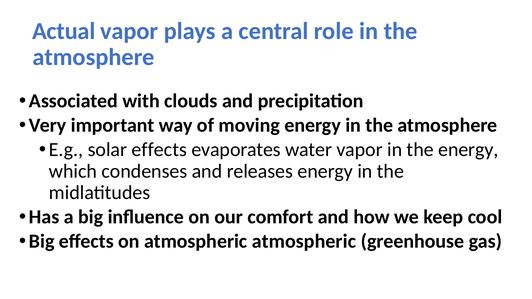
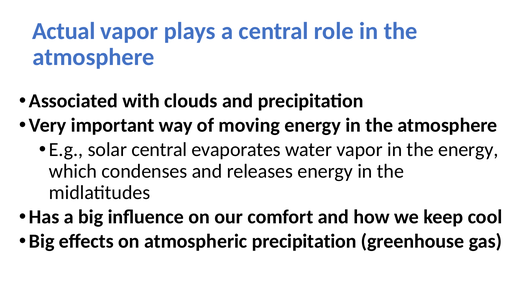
solar effects: effects -> central (159, 150)
atmospheric atmospheric: atmospheric -> precipitation (304, 242)
